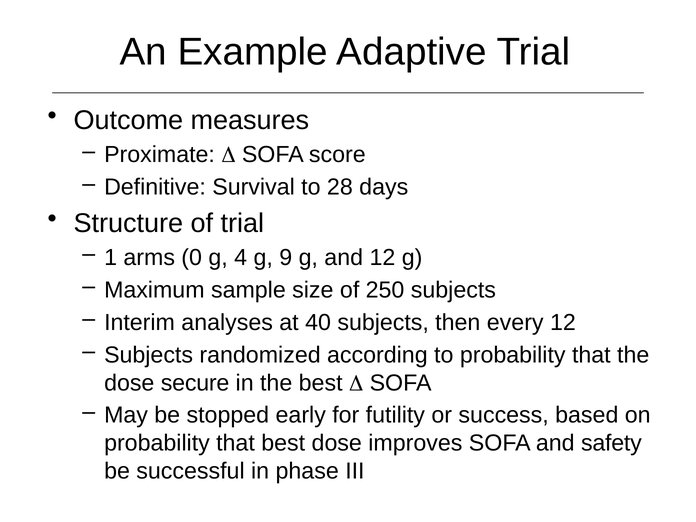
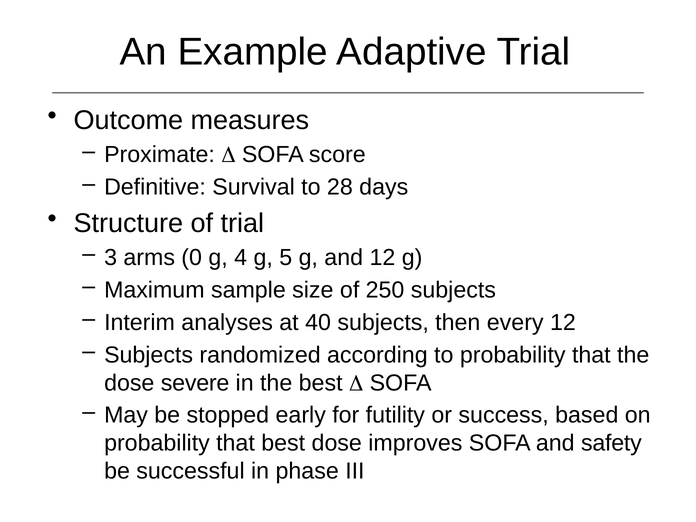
1: 1 -> 3 (111, 258)
9: 9 -> 5 (286, 258)
secure: secure -> severe (195, 383)
